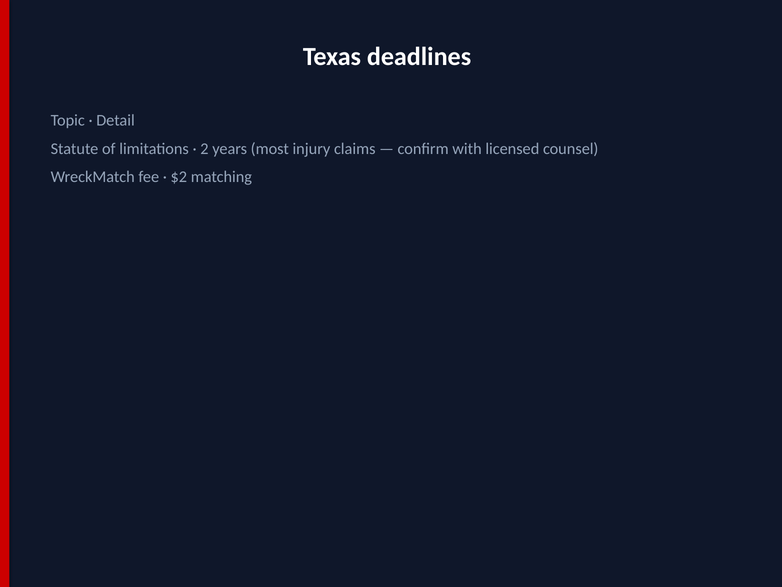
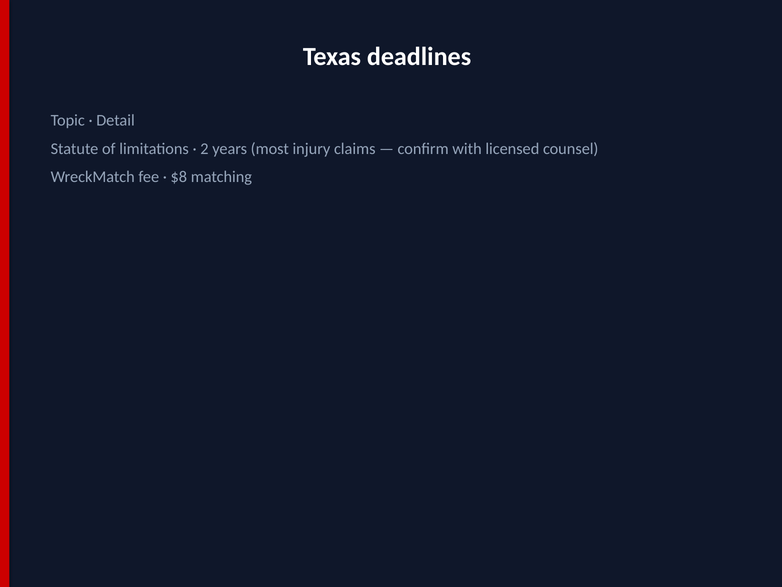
$2: $2 -> $8 (179, 177)
